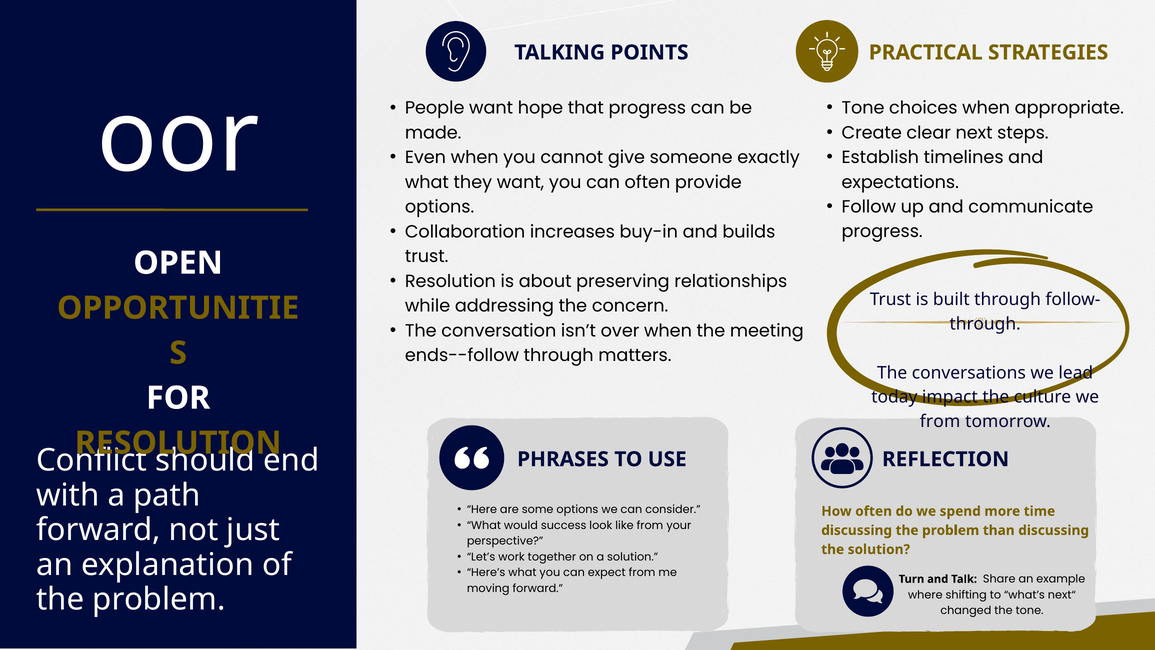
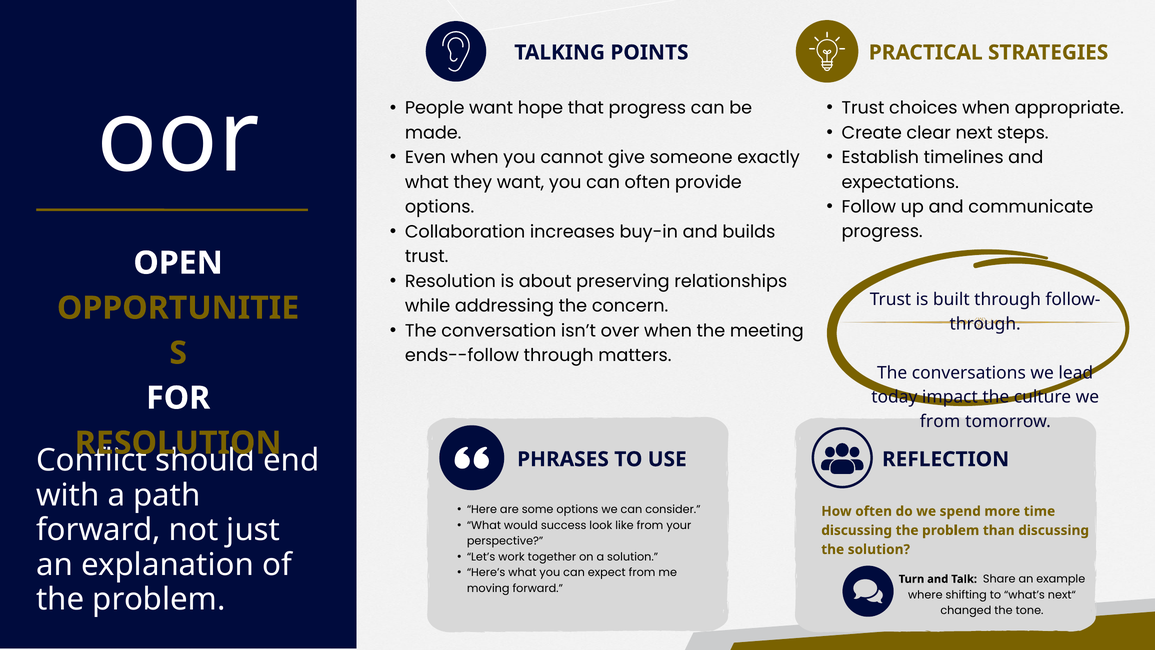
Tone: Tone -> Trust (863, 108)
